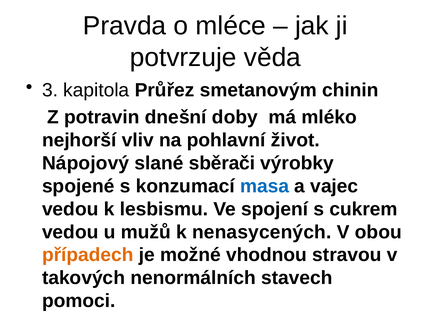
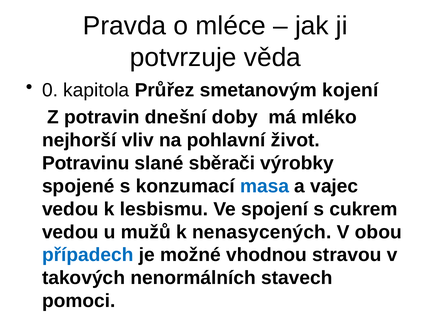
3: 3 -> 0 (50, 90)
chinin: chinin -> kojení (350, 90)
Nápojový: Nápojový -> Potravinu (86, 163)
případech colour: orange -> blue (88, 255)
